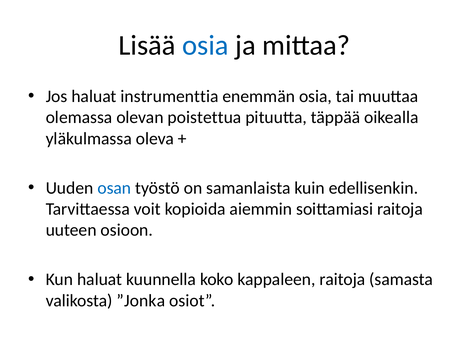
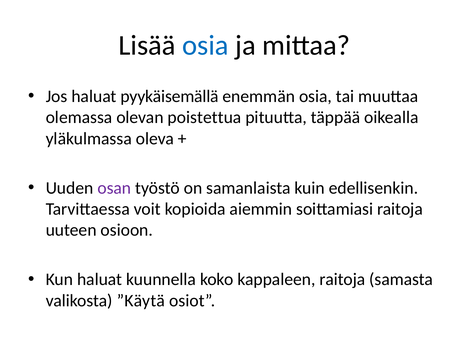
instrumenttia: instrumenttia -> pyykäisemällä (170, 96)
osan colour: blue -> purple (114, 188)
”Jonka: ”Jonka -> ”Käytä (141, 300)
